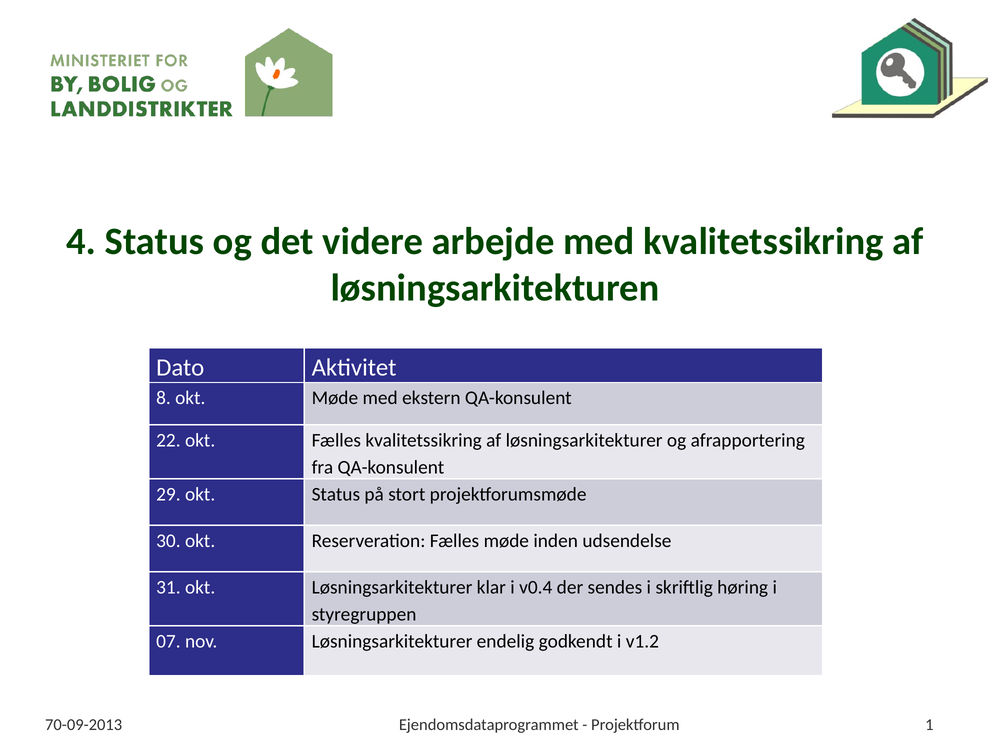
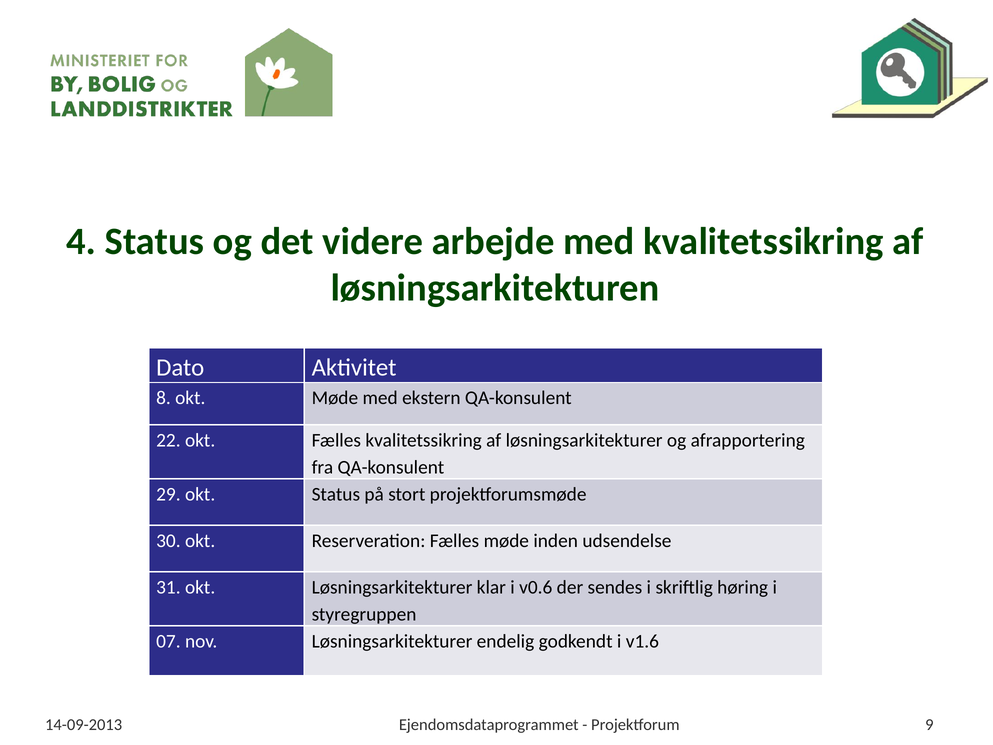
v0.4: v0.4 -> v0.6 (536, 587)
v1.2: v1.2 -> v1.6 (642, 641)
70-09-2013: 70-09-2013 -> 14-09-2013 (84, 725)
1: 1 -> 9 (929, 725)
